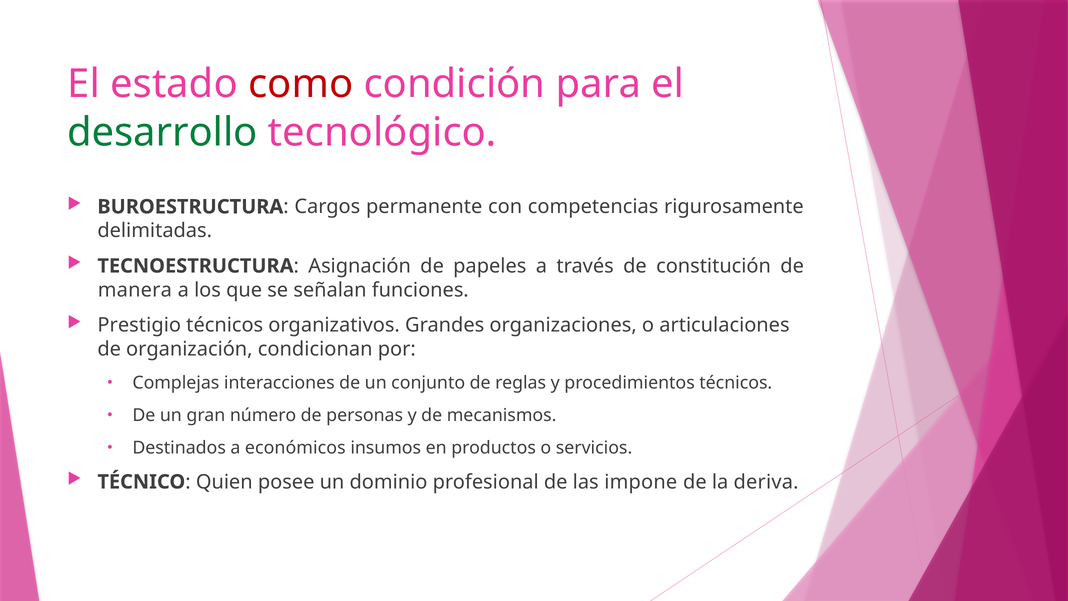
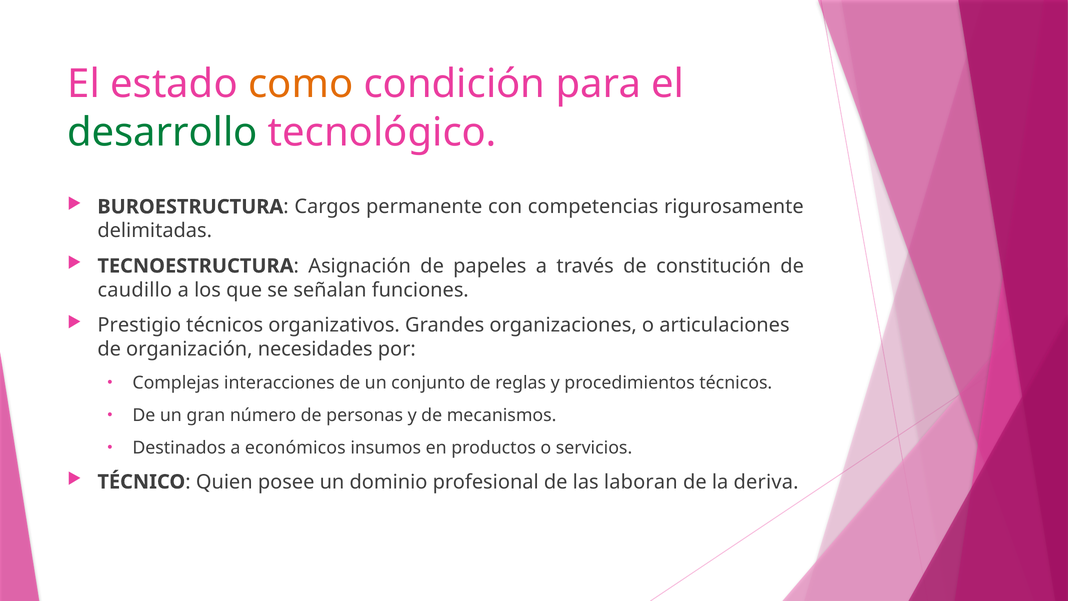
como colour: red -> orange (301, 84)
manera: manera -> caudillo (135, 290)
condicionan: condicionan -> necesidades (315, 349)
impone: impone -> laboran (641, 482)
